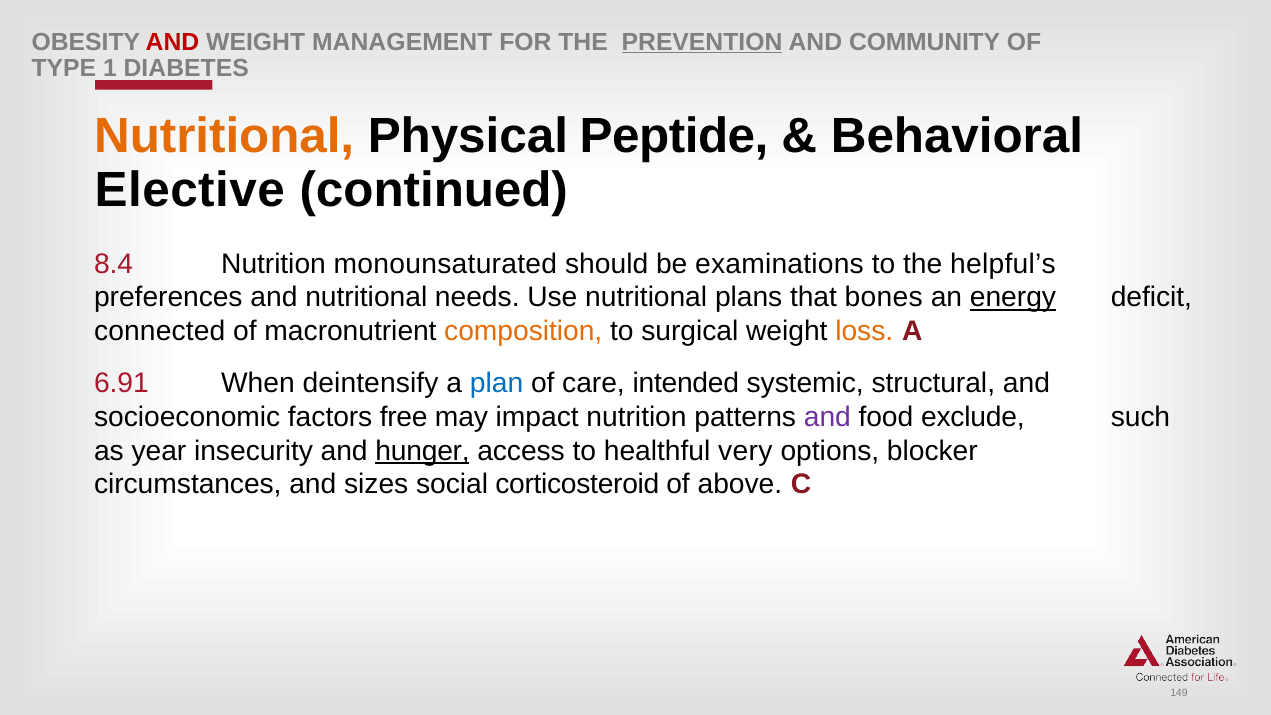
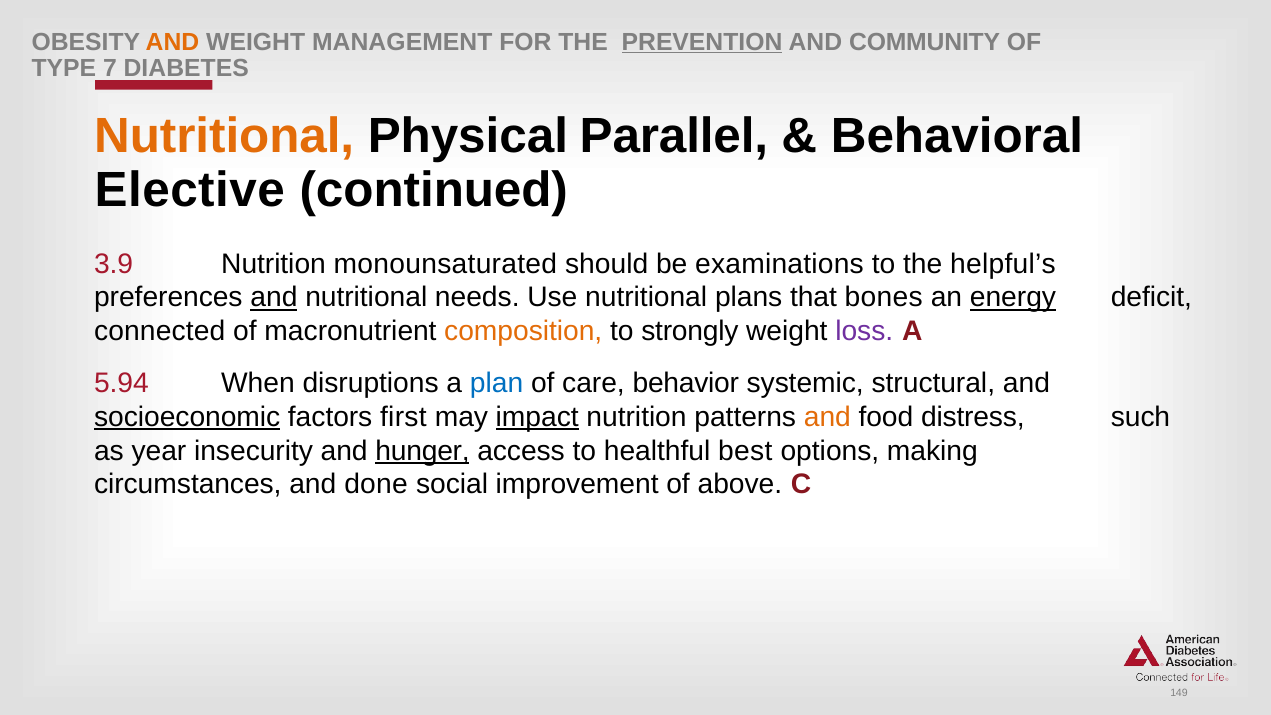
AND colour: red -> orange (172, 42)
1: 1 -> 7 (110, 69)
Peptide: Peptide -> Parallel (674, 136)
8.4: 8.4 -> 3.9 (114, 264)
and underline: none -> present (274, 298)
surgical: surgical -> strongly (690, 331)
loss colour: orange -> purple (864, 331)
6.91: 6.91 -> 5.94 (121, 383)
deintensify: deintensify -> disruptions (371, 383)
intended: intended -> behavior (686, 383)
socioeconomic underline: none -> present (187, 417)
free: free -> first (403, 417)
impact underline: none -> present (537, 417)
and colour: purple -> orange (827, 417)
exclude: exclude -> distress (973, 417)
very: very -> best (745, 451)
blocker: blocker -> making (932, 451)
sizes: sizes -> done (376, 485)
corticosteroid: corticosteroid -> improvement (577, 485)
